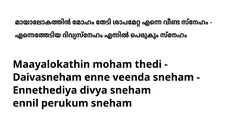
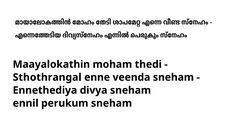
Daivasneham: Daivasneham -> Sthothrangal (47, 77)
